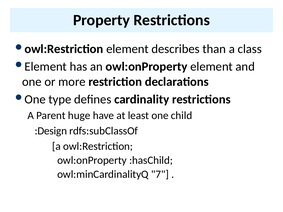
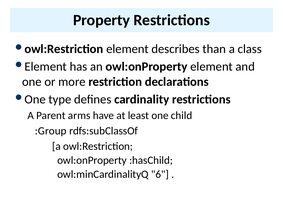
huge: huge -> arms (79, 116)
:Design: :Design -> :Group (51, 131)
7: 7 -> 6 (160, 175)
